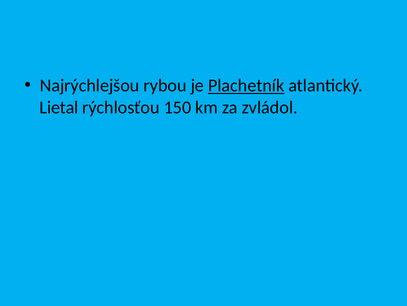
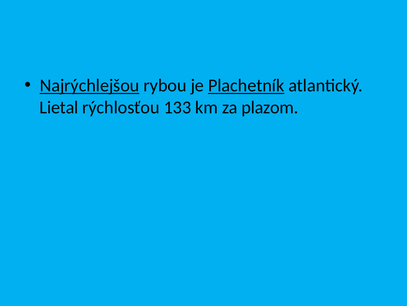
Najrýchlejšou underline: none -> present (90, 85)
150: 150 -> 133 (177, 107)
zvládol: zvládol -> plazom (270, 107)
